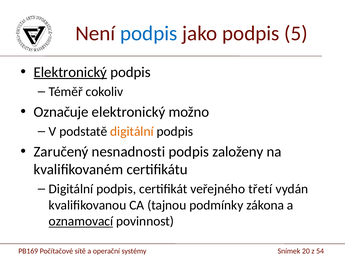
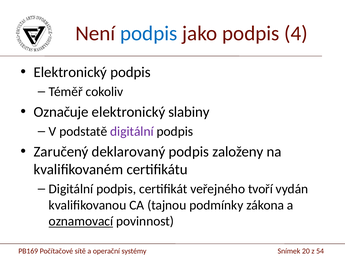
5: 5 -> 4 (296, 33)
Elektronický underline: present -> none (70, 72)
možno: možno -> slabiny (189, 112)
digitální colour: orange -> purple (132, 131)
nesnadnosti: nesnadnosti -> deklarovaný (129, 151)
třetí: třetí -> tvoří (260, 189)
